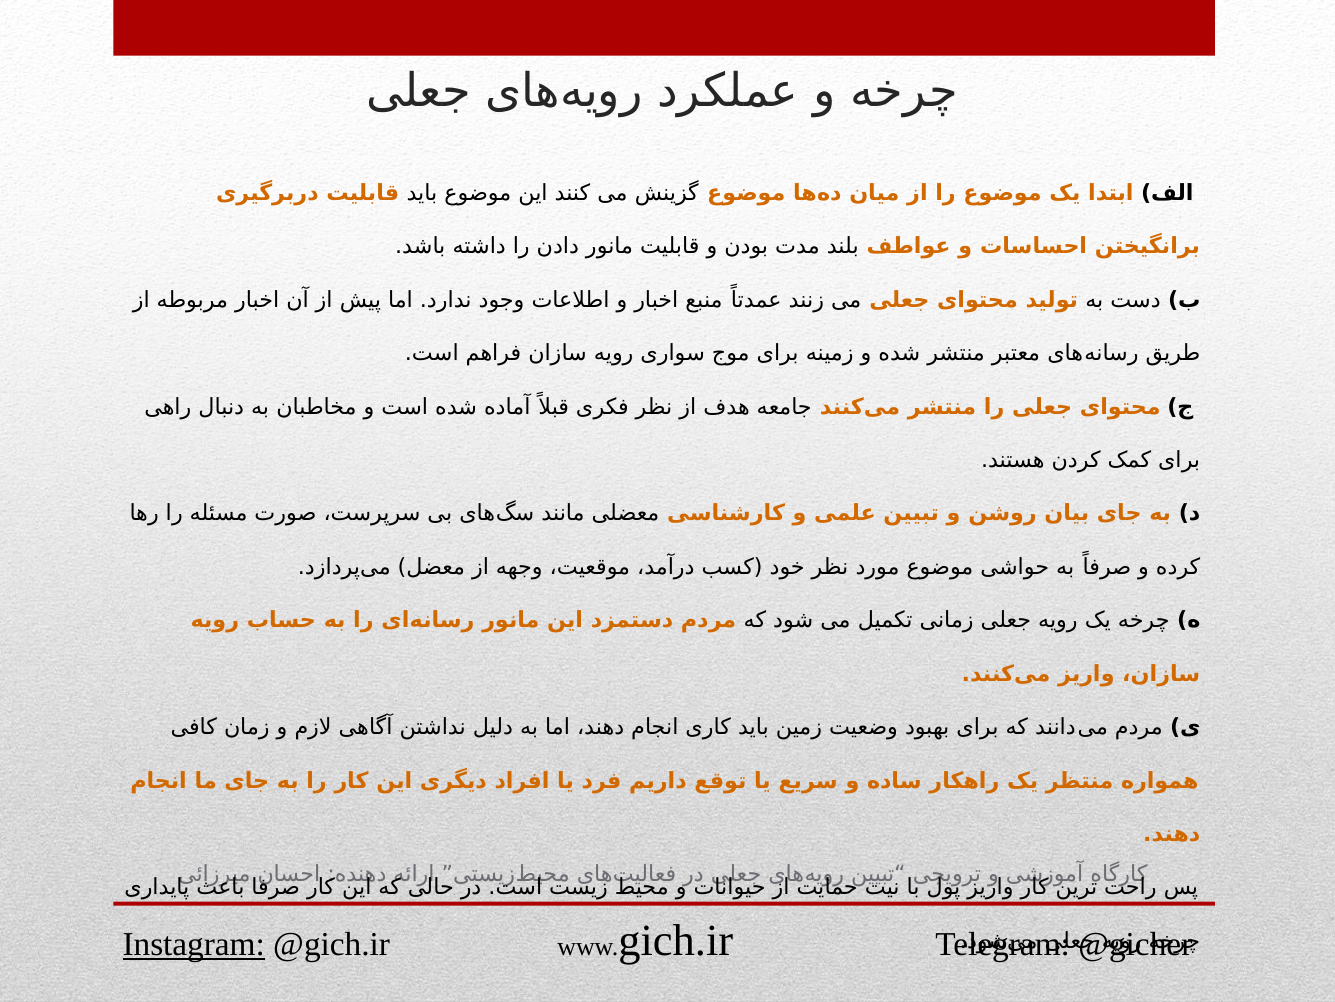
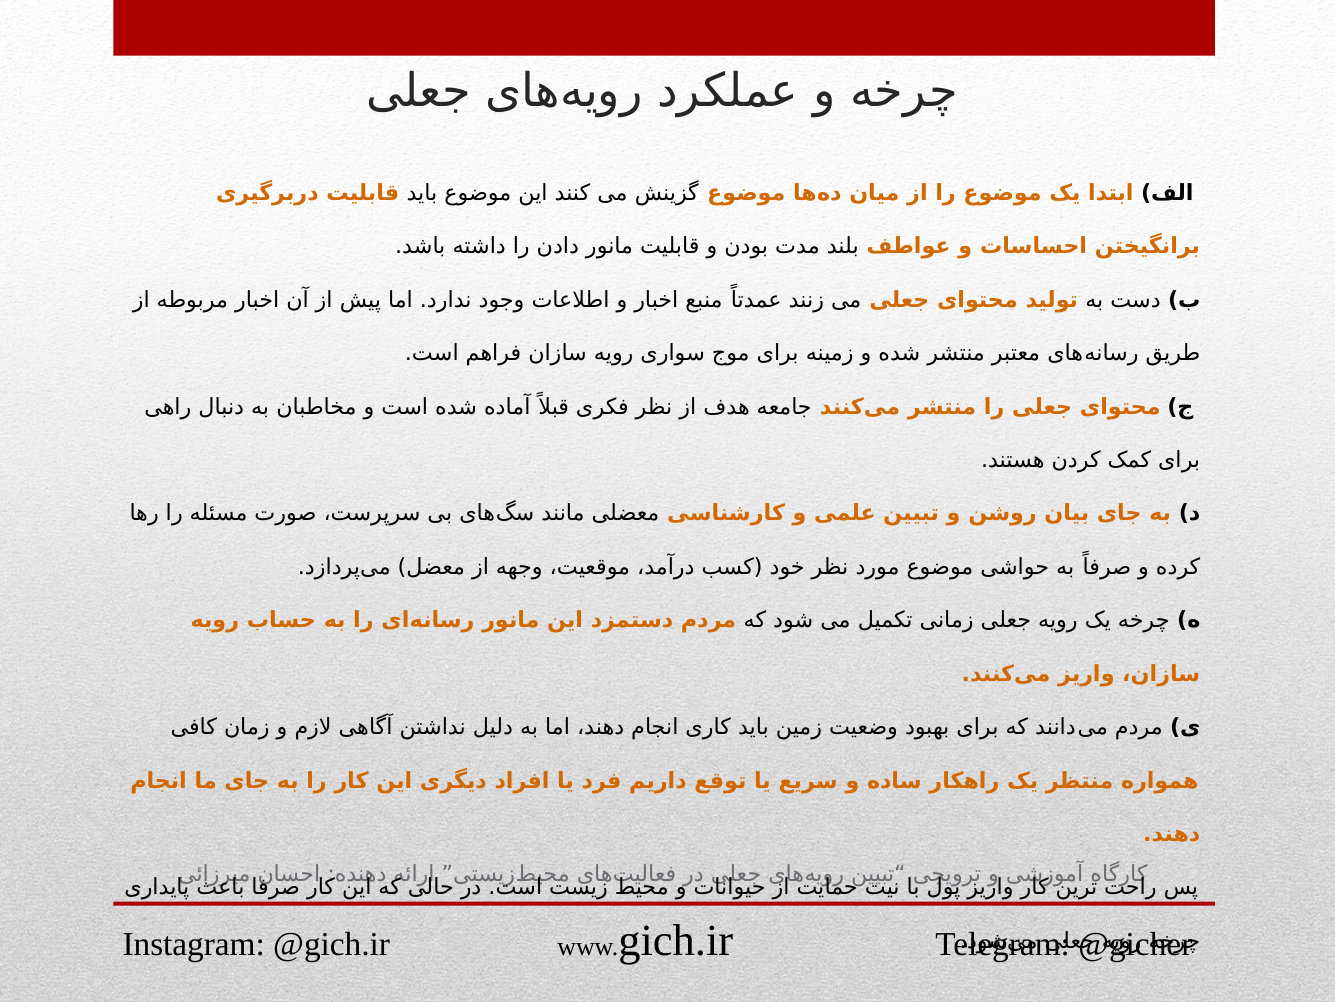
Instagram underline: present -> none (194, 944)
